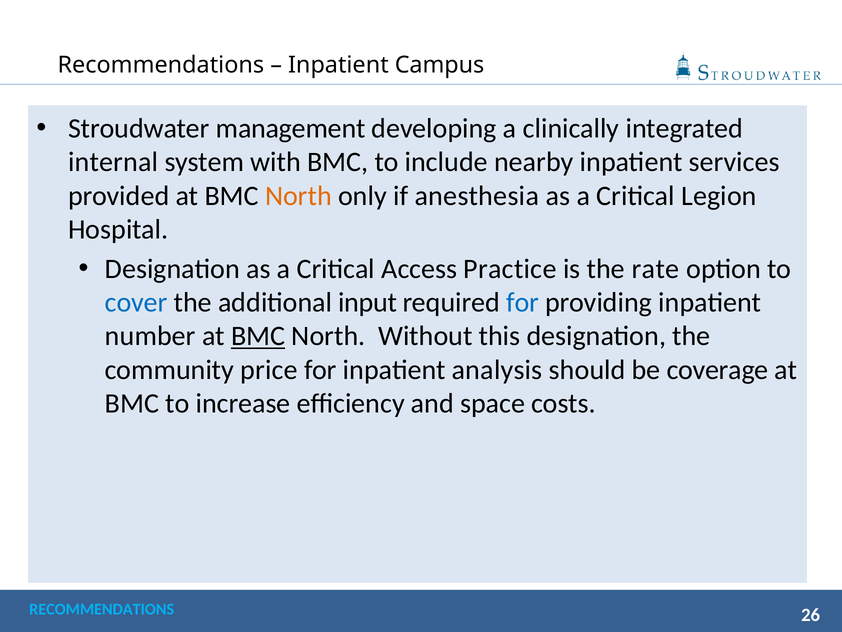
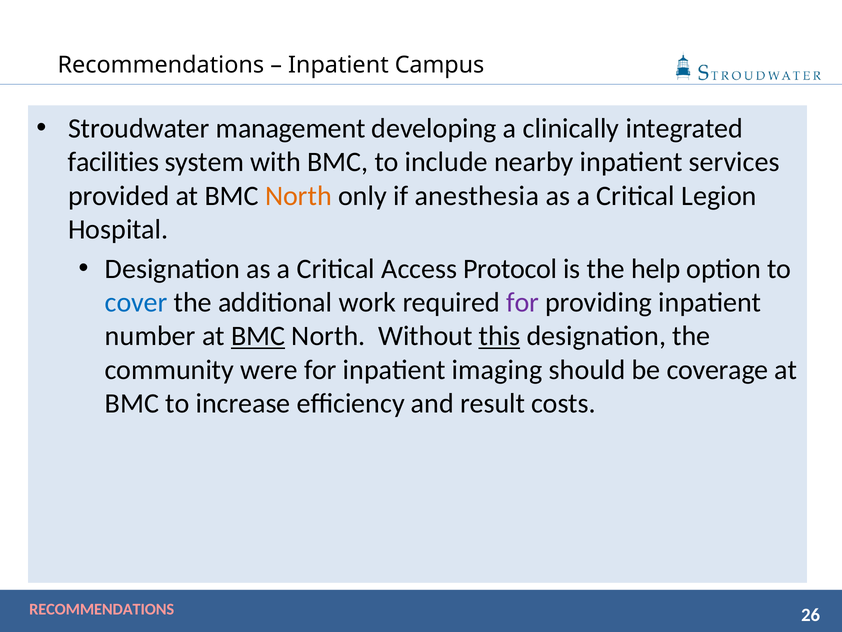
internal: internal -> facilities (113, 162)
Practice: Practice -> Protocol (510, 269)
rate: rate -> help (656, 269)
input: input -> work (367, 302)
for colour: blue -> purple (523, 302)
this underline: none -> present (499, 336)
price: price -> were (269, 370)
analysis: analysis -> imaging (497, 370)
space: space -> result (493, 403)
RECOMMENDATIONS colour: light blue -> pink (102, 609)
